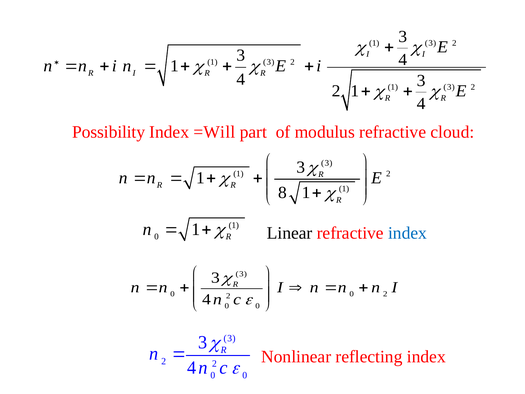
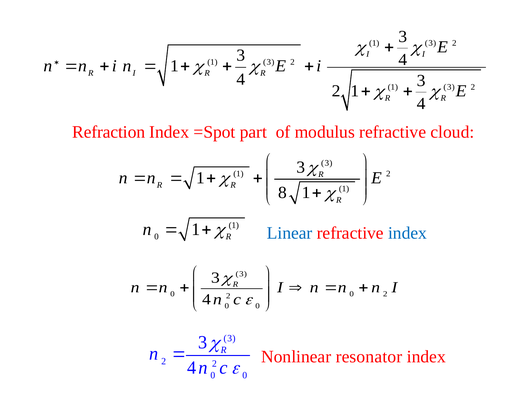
Possibility: Possibility -> Refraction (109, 132)
=Will: =Will -> =Spot (214, 132)
Linear colour: black -> blue (290, 233)
reflecting: reflecting -> resonator (369, 356)
